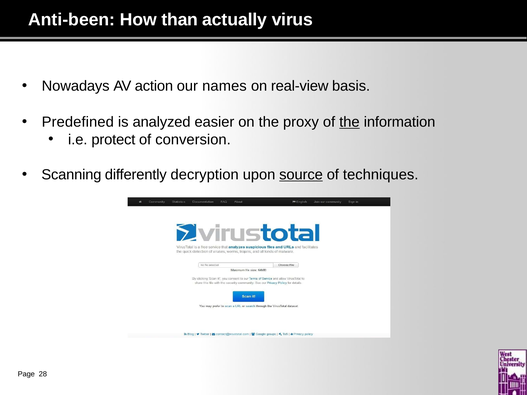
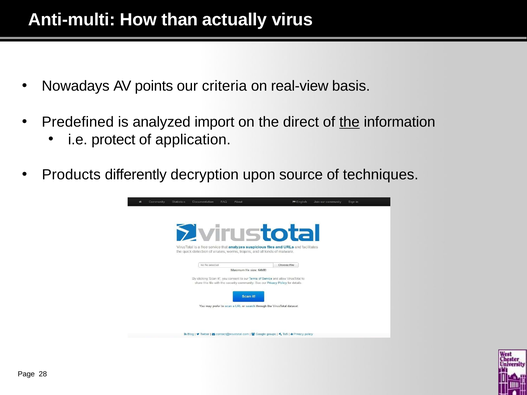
Anti-been: Anti-been -> Anti-multi (72, 20)
action: action -> points (154, 86)
names: names -> criteria (224, 86)
easier: easier -> import (214, 122)
proxy: proxy -> direct (301, 122)
conversion: conversion -> application (193, 140)
Scanning: Scanning -> Products (71, 175)
source underline: present -> none (301, 175)
